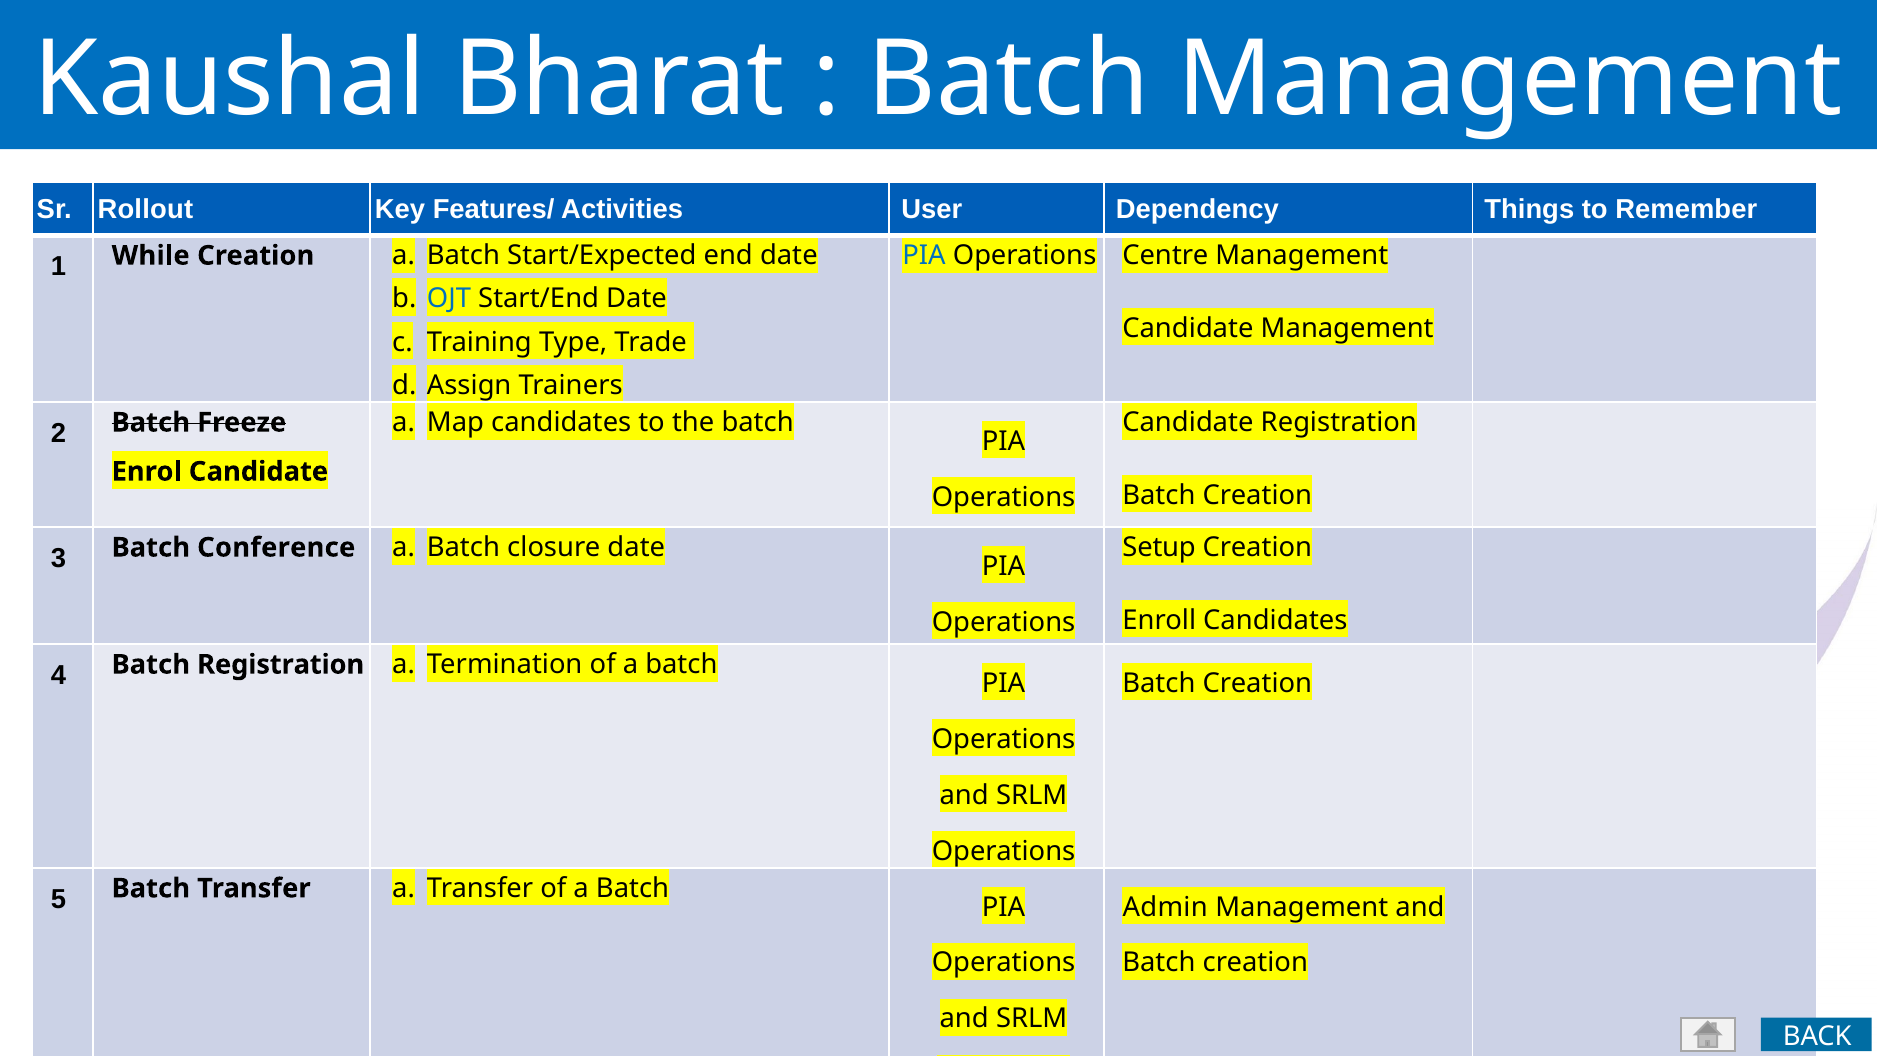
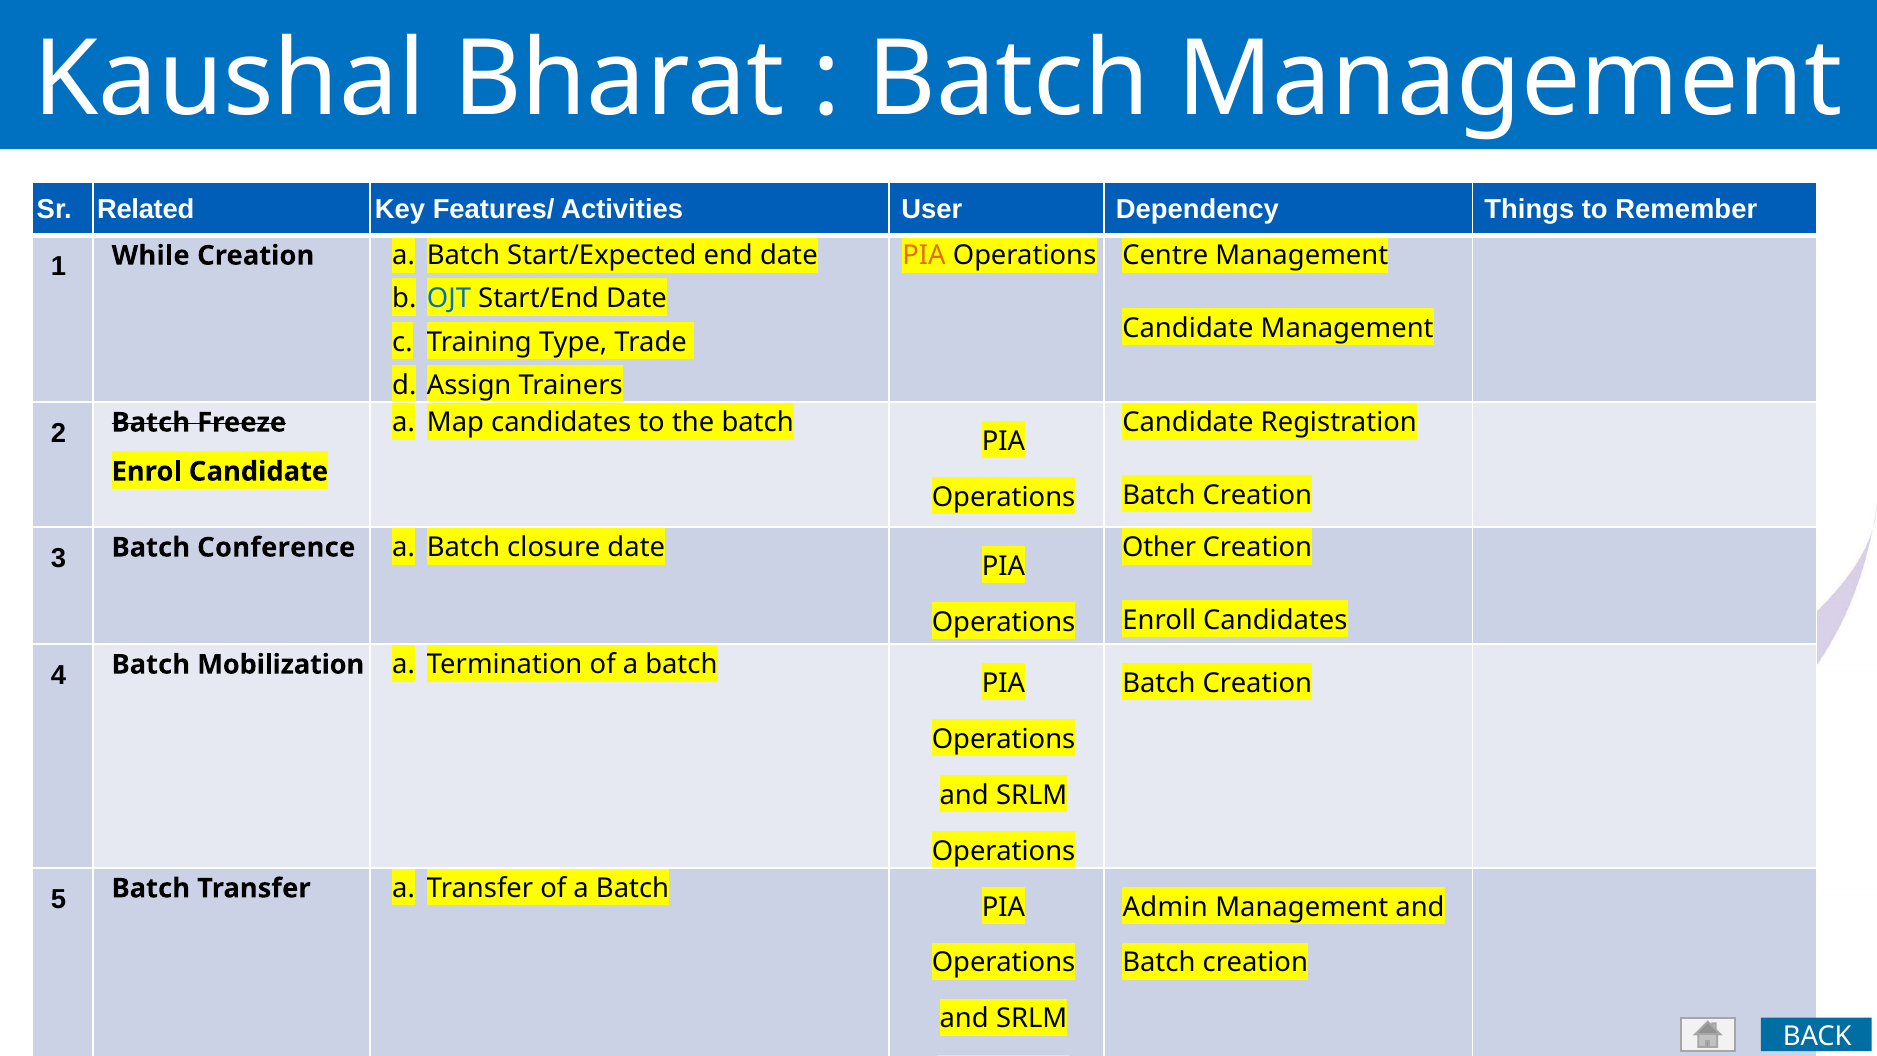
Rollout: Rollout -> Related (146, 209)
PIA colour: blue -> orange (924, 256)
Setup: Setup -> Other (1159, 547)
Batch Registration: Registration -> Mobilization (281, 664)
